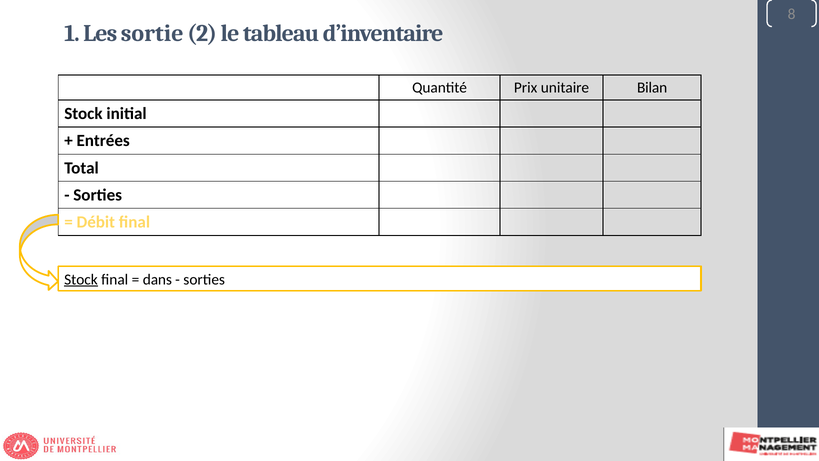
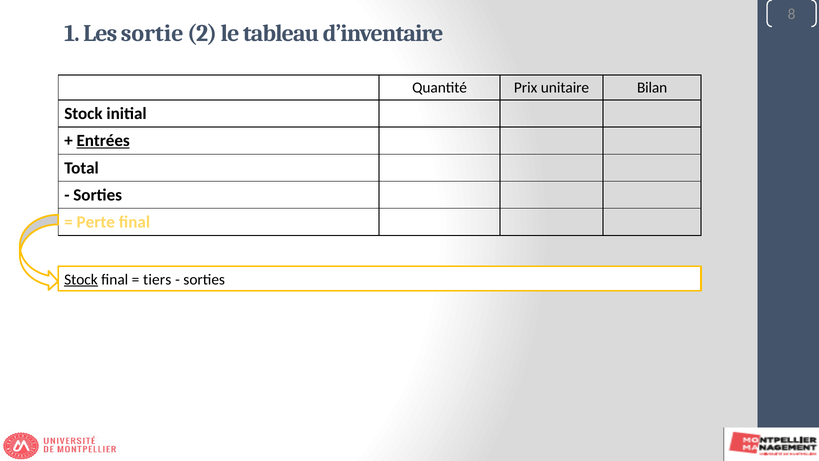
Entrées underline: none -> present (103, 141)
Débit: Débit -> Perte (96, 222)
dans: dans -> tiers (157, 279)
